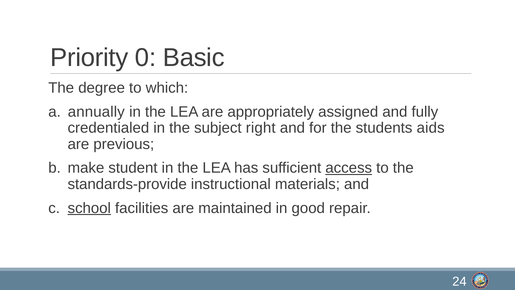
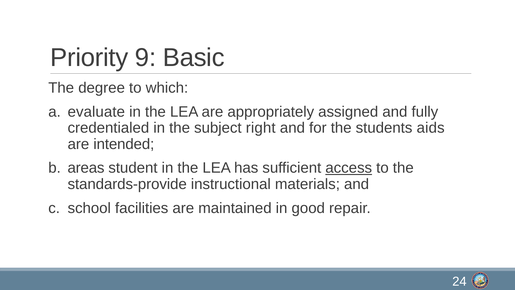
0: 0 -> 9 (146, 58)
annually: annually -> evaluate (96, 112)
previous: previous -> intended (124, 144)
make: make -> areas (86, 168)
school underline: present -> none (89, 208)
